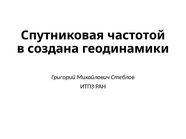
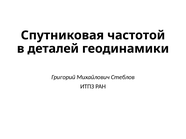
создана: создана -> деталей (53, 49)
